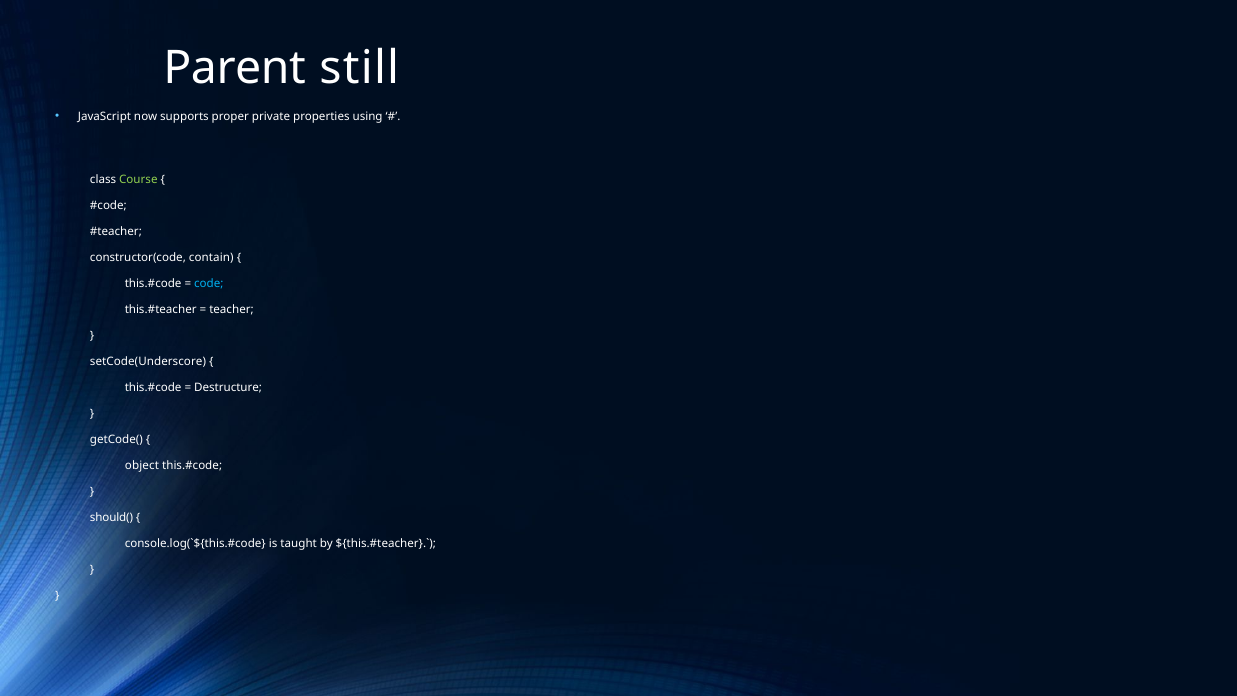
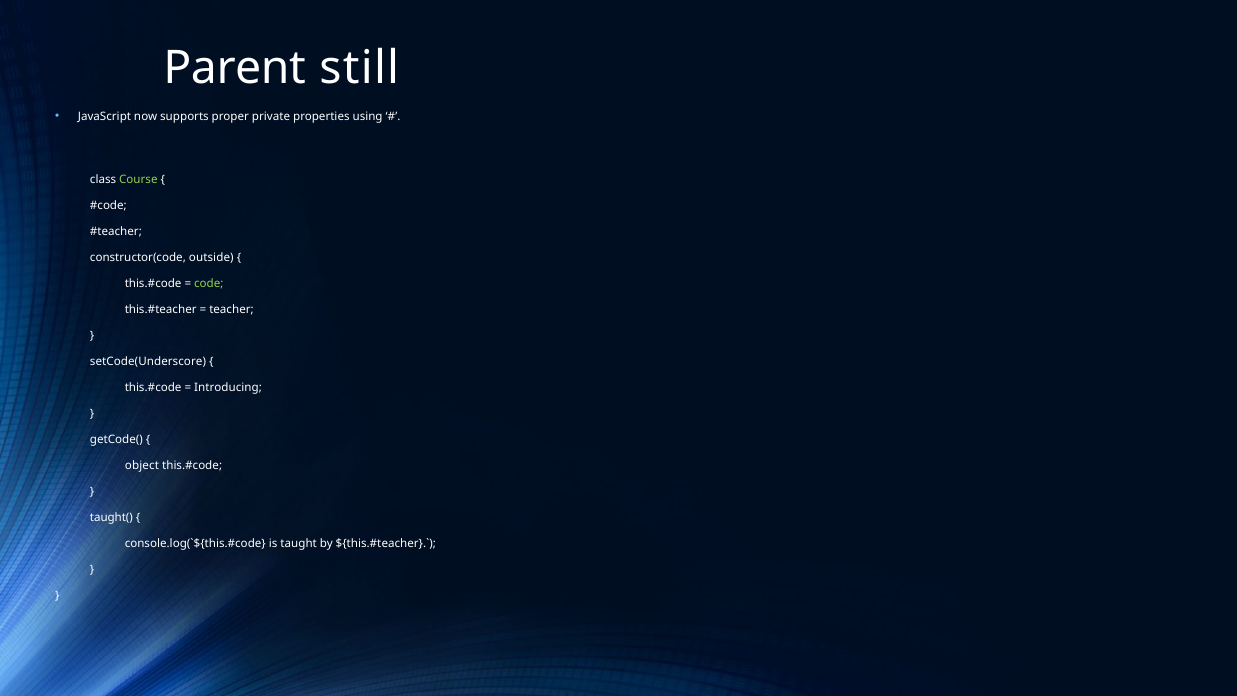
contain: contain -> outside (211, 258)
code colour: light blue -> light green (209, 284)
Destructure: Destructure -> Introducing (228, 388)
should(: should( -> taught( (111, 517)
